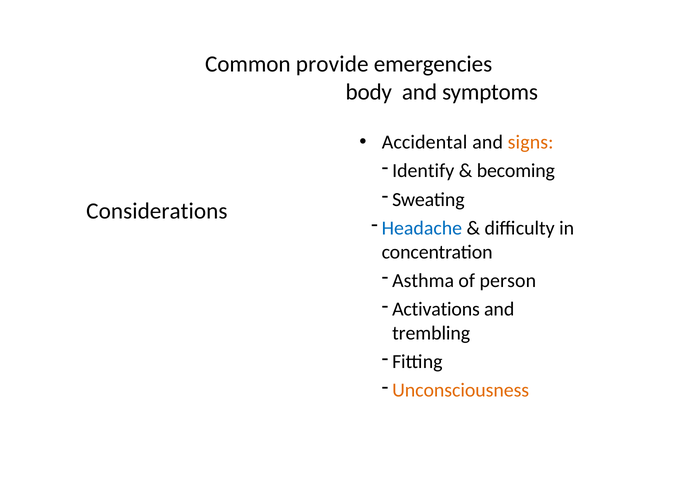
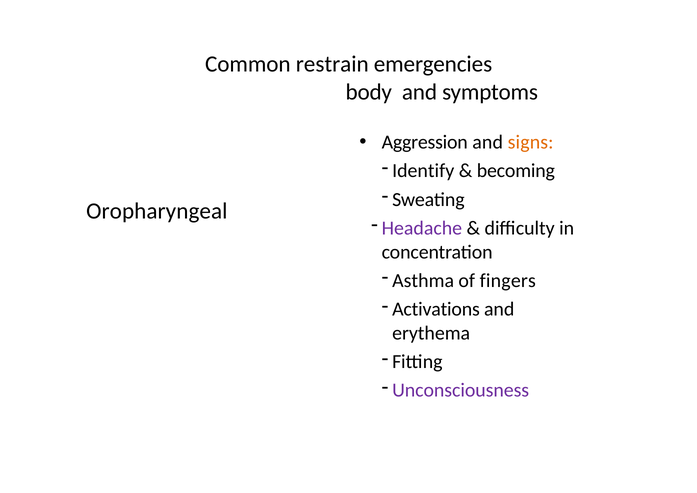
provide: provide -> restrain (332, 64)
Accidental: Accidental -> Aggression (425, 142)
Considerations: Considerations -> Oropharyngeal (157, 211)
Headache colour: blue -> purple (422, 228)
person: person -> fingers (508, 280)
trembling: trembling -> erythema (431, 333)
Unconsciousness colour: orange -> purple (461, 390)
